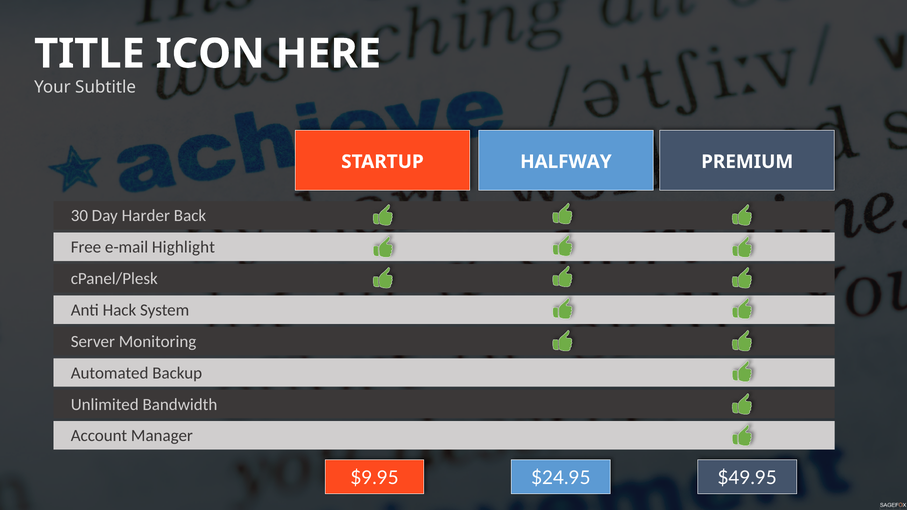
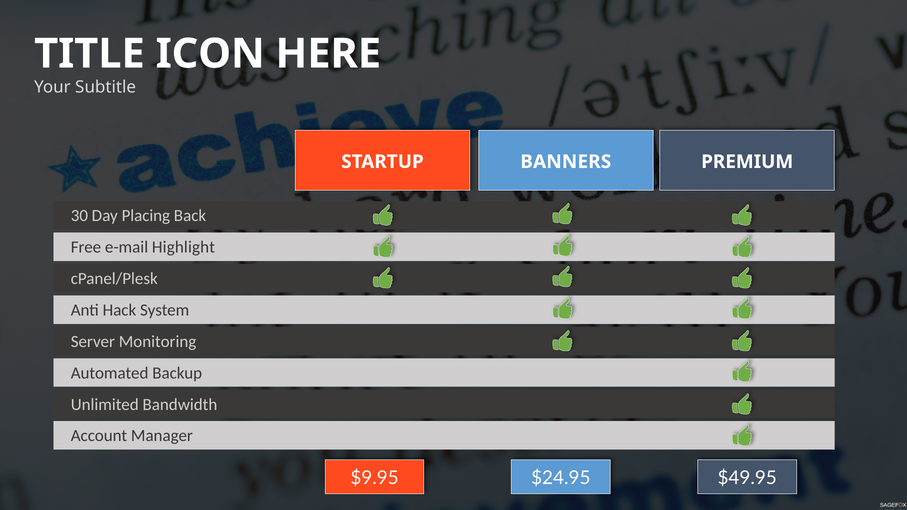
HALFWAY: HALFWAY -> BANNERS (566, 162)
Harder: Harder -> Placing (146, 216)
